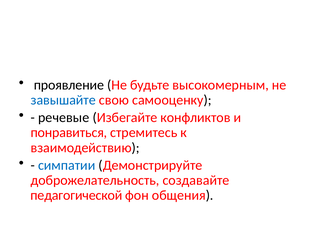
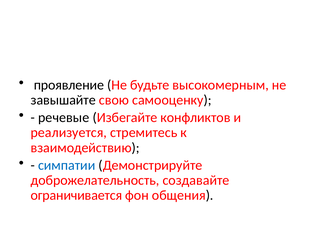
завышайте colour: blue -> black (63, 100)
понравиться: понравиться -> реализуется (69, 133)
педагогической: педагогической -> ограничивается (76, 196)
